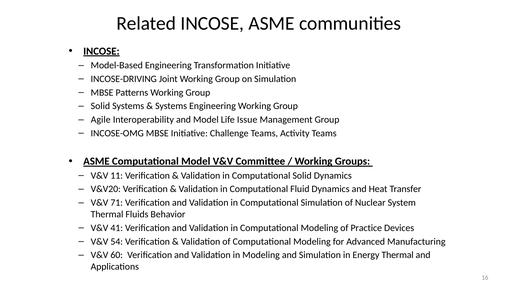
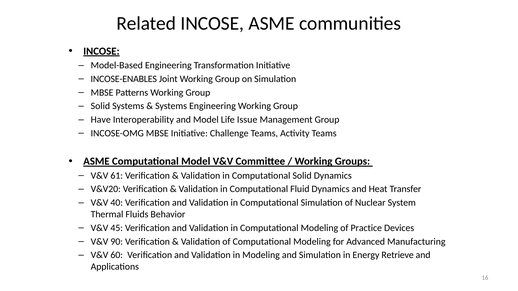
INCOSE-DRIVING: INCOSE-DRIVING -> INCOSE-ENABLES (124, 79)
Agile: Agile -> Have (101, 120)
11: 11 -> 61 (117, 176)
71: 71 -> 40 (117, 203)
41: 41 -> 45 (117, 228)
54: 54 -> 90 (117, 242)
Energy Thermal: Thermal -> Retrieve (398, 255)
